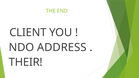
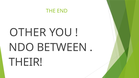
CLIENT: CLIENT -> OTHER (28, 33)
ADDRESS: ADDRESS -> BETWEEN (62, 47)
